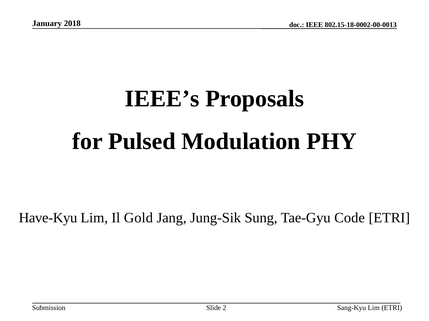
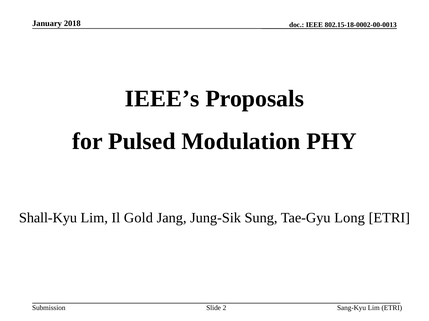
Have-Kyu: Have-Kyu -> Shall-Kyu (48, 218)
Code: Code -> Long (350, 218)
